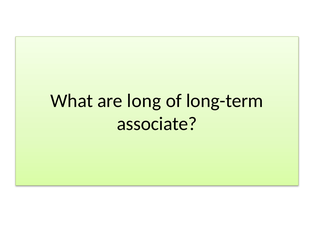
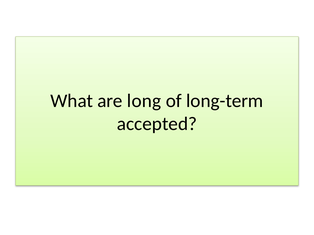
associate: associate -> accepted (157, 124)
